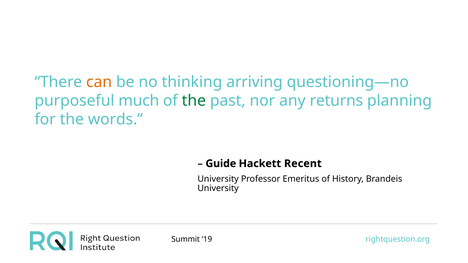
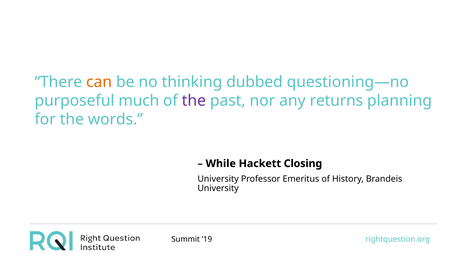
arriving: arriving -> dubbed (255, 82)
the colour: green -> purple (194, 101)
Guide: Guide -> While (221, 164)
Recent: Recent -> Closing (303, 164)
